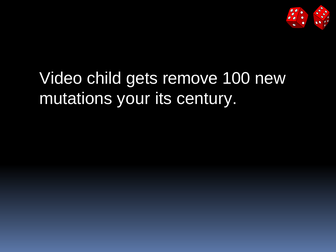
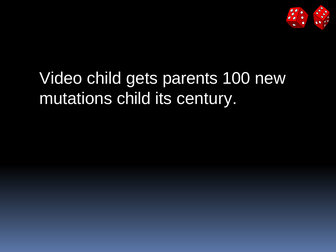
remove: remove -> parents (190, 78)
mutations your: your -> child (134, 99)
